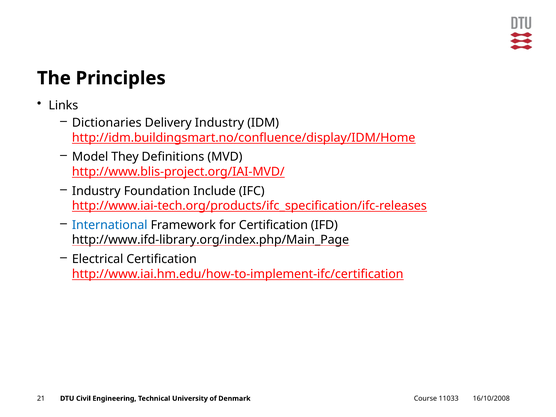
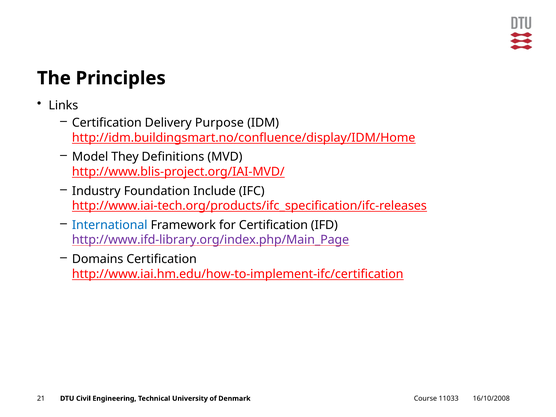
Dictionaries: Dictionaries -> Certification (107, 123)
Delivery Industry: Industry -> Purpose (219, 123)
http://www.ifd-library.org/index.php/Main_Page colour: black -> purple (211, 240)
Electrical: Electrical -> Domains (98, 259)
